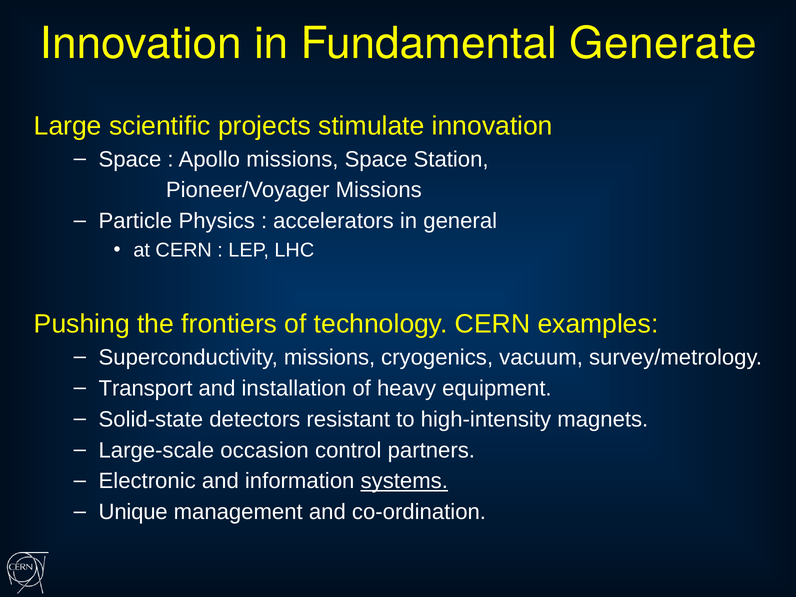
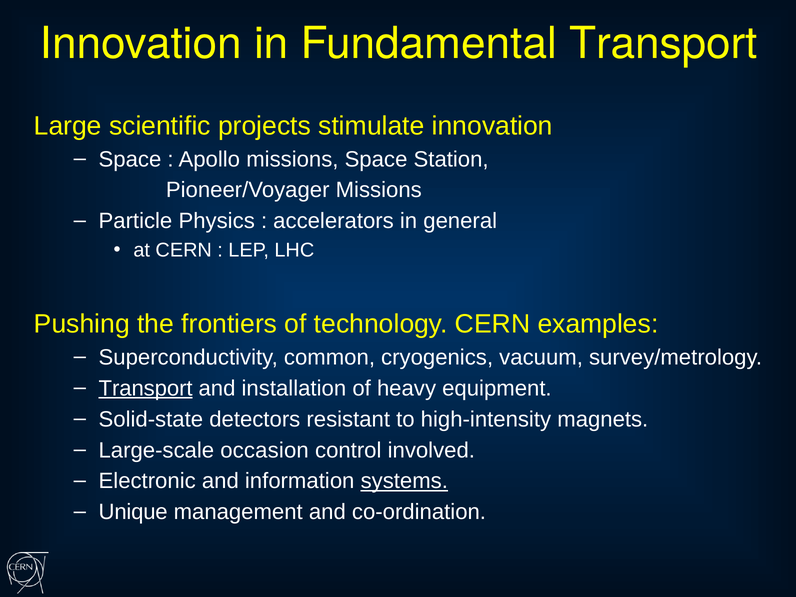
Fundamental Generate: Generate -> Transport (663, 44)
Superconductivity missions: missions -> common (329, 357)
Transport underline: none -> present (146, 388)
partners: partners -> involved (431, 450)
